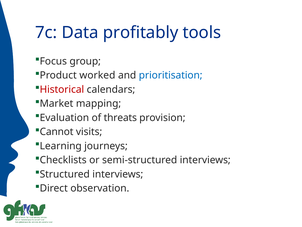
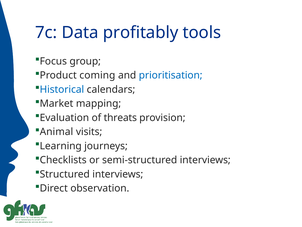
worked: worked -> coming (97, 75)
Historical colour: red -> blue (62, 89)
Cannot: Cannot -> Animal (56, 132)
